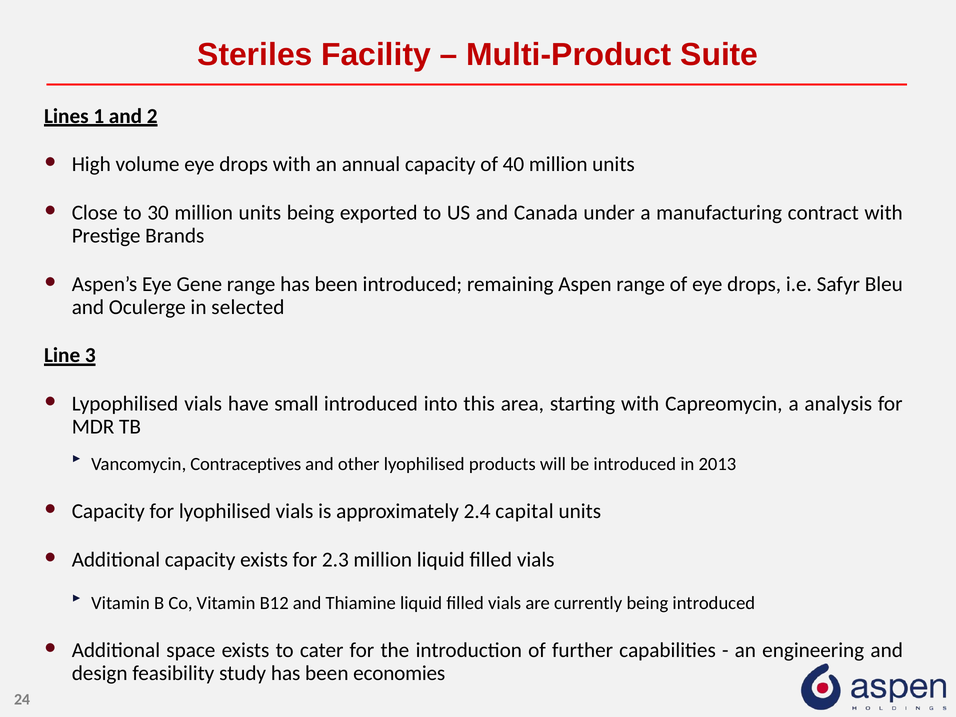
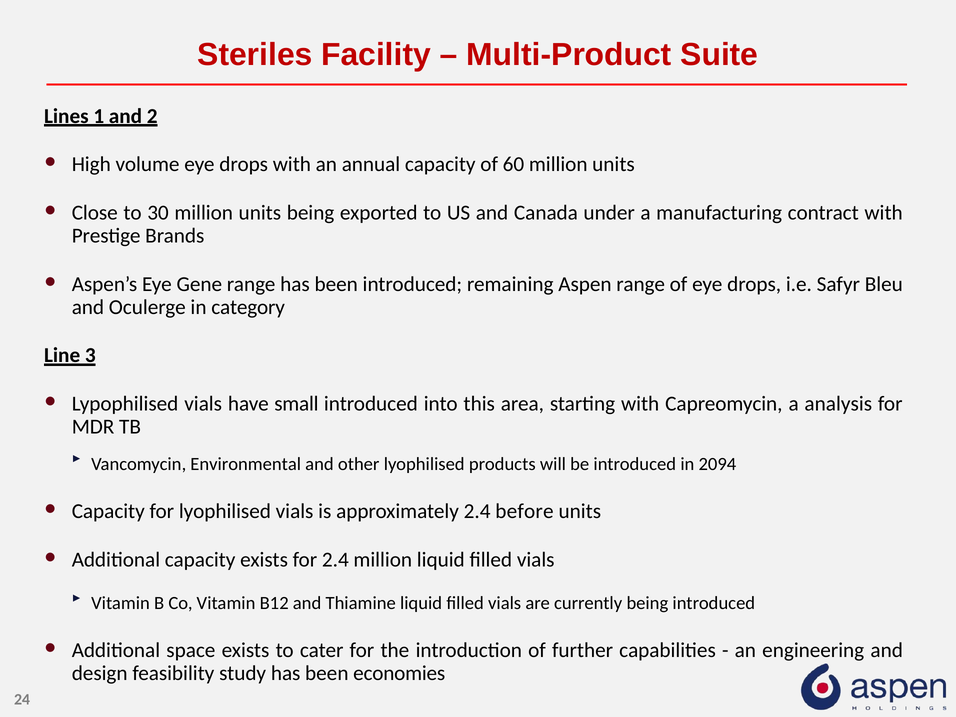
40: 40 -> 60 (513, 164)
selected: selected -> category (248, 307)
Contraceptives: Contraceptives -> Environmental (246, 464)
2013: 2013 -> 2094 (717, 464)
capital: capital -> before (524, 511)
for 2.3: 2.3 -> 2.4 (335, 560)
